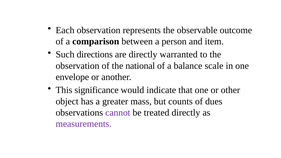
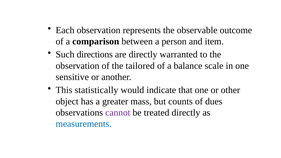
national: national -> tailored (140, 66)
envelope: envelope -> sensitive (72, 77)
significance: significance -> statistically (96, 90)
measurements colour: purple -> blue (84, 124)
